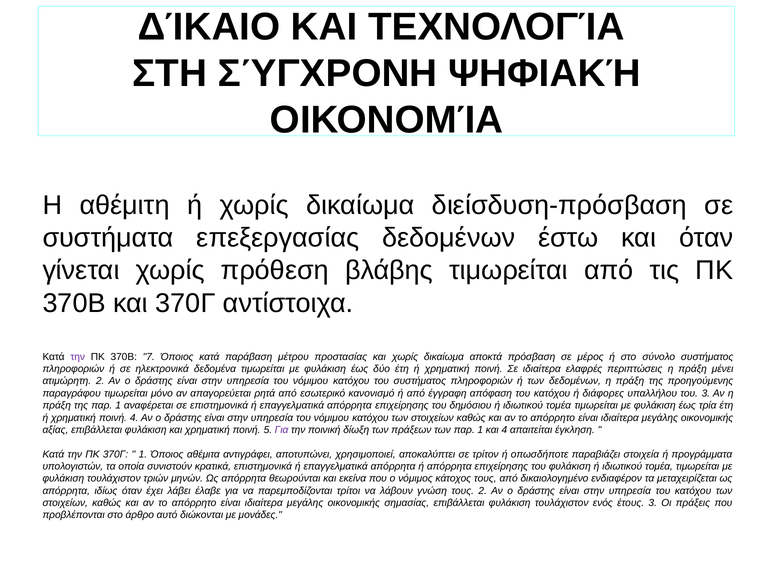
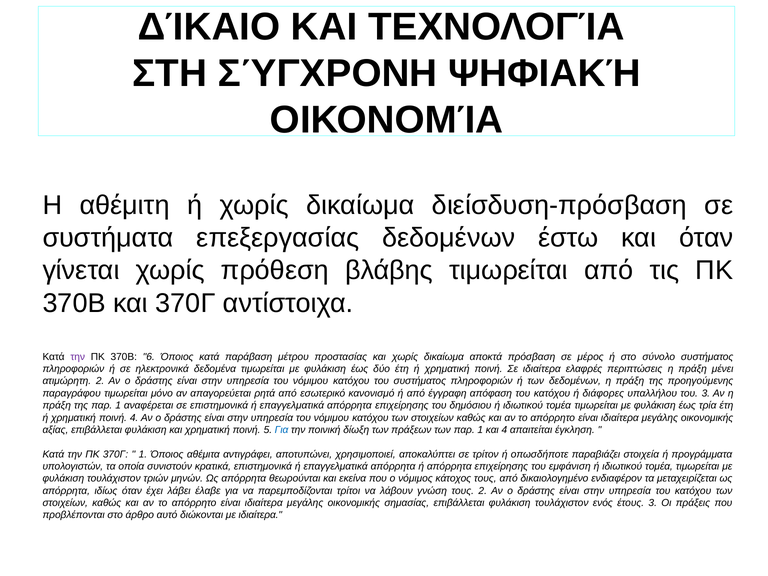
7: 7 -> 6 (149, 357)
Για colour: purple -> blue (282, 430)
του φυλάκιση: φυλάκιση -> εμφάνιση (570, 466)
με μονάδες: μονάδες -> ιδιαίτερα (260, 515)
